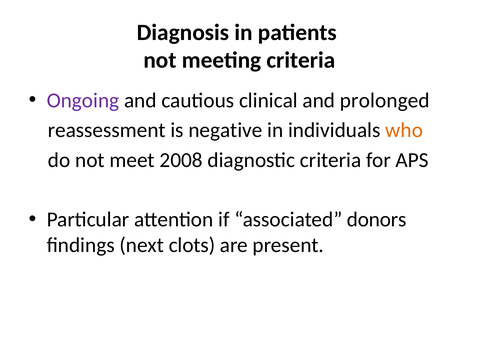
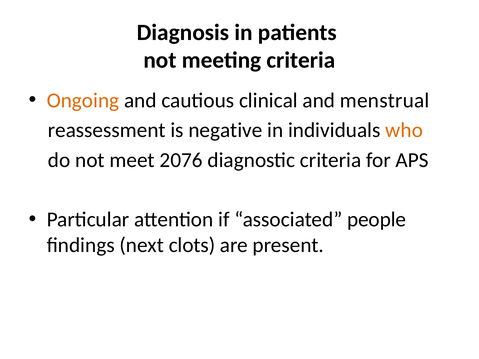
Ongoing colour: purple -> orange (83, 100)
prolonged: prolonged -> menstrual (385, 100)
2008: 2008 -> 2076 (181, 160)
donors: donors -> people (377, 220)
